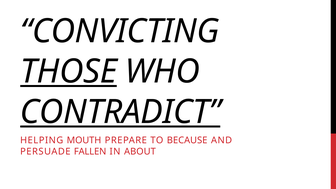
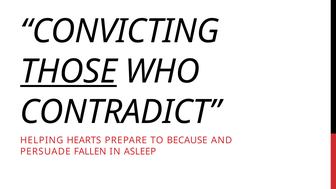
CONTRADICT underline: present -> none (120, 112)
MOUTH: MOUTH -> HEARTS (84, 140)
ABOUT: ABOUT -> ASLEEP (140, 151)
